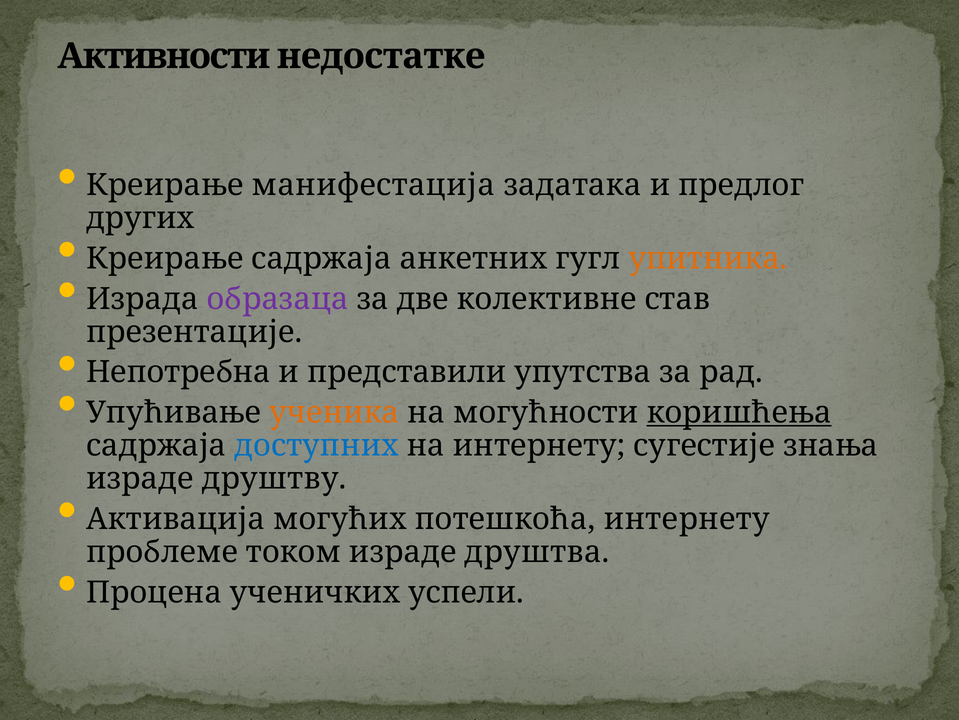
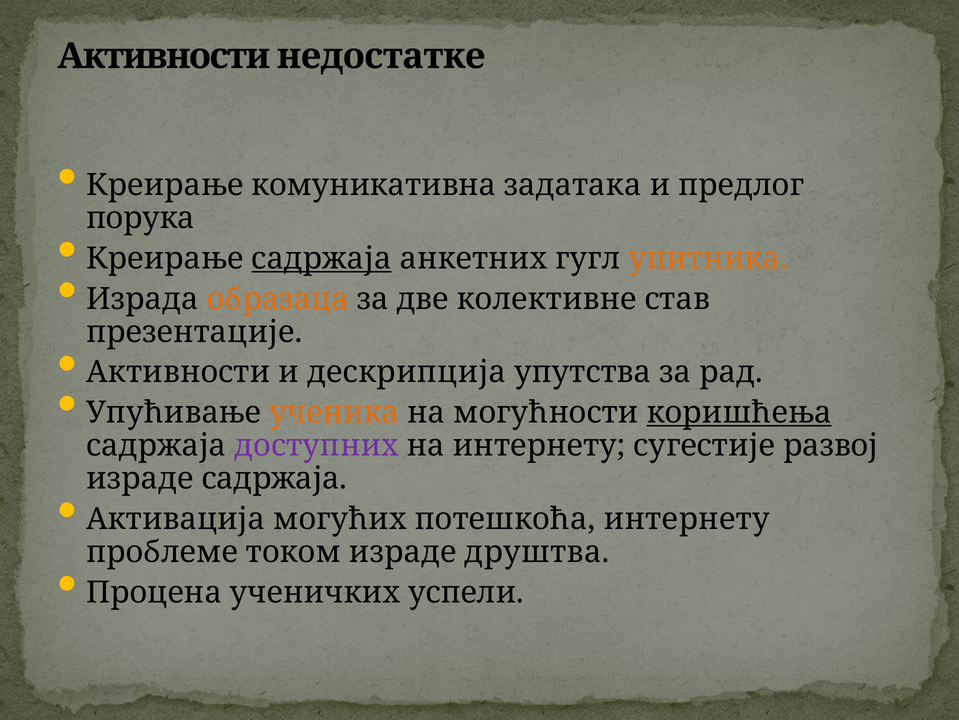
манифестација: манифестација -> комуникативна (374, 185)
других: других -> порука (140, 218)
садржаја underline: none -> present (322, 258)
образаца colour: purple -> orange (278, 299)
Непотребна: Непотребна -> Активности (178, 372)
представили: представили -> дескрипција (407, 372)
доступних colour: blue -> purple (317, 445)
знања: знања -> развој (831, 445)
израде друштву: друштву -> садржаја (274, 478)
